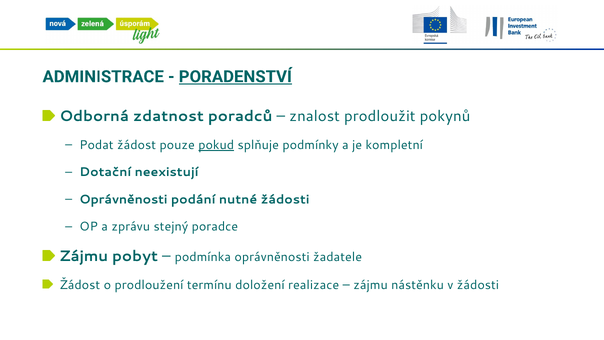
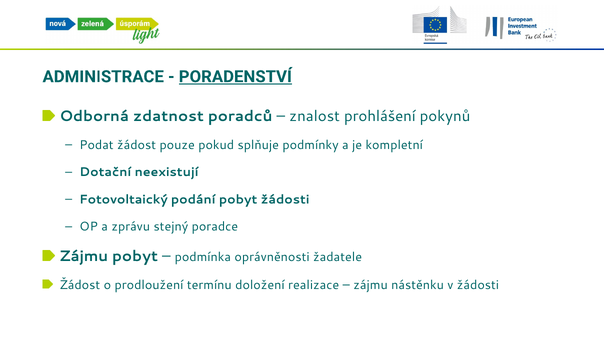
prodloužit: prodloužit -> prohlášení (380, 116)
pokud underline: present -> none (216, 145)
Oprávněnosti: Oprávněnosti -> Fotovoltaický (123, 199)
podání nutné: nutné -> pobyt (238, 199)
